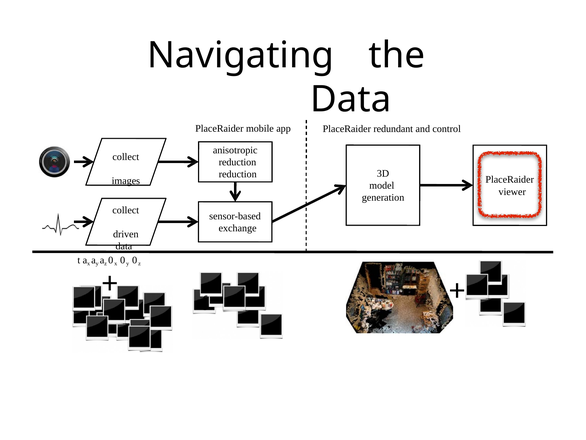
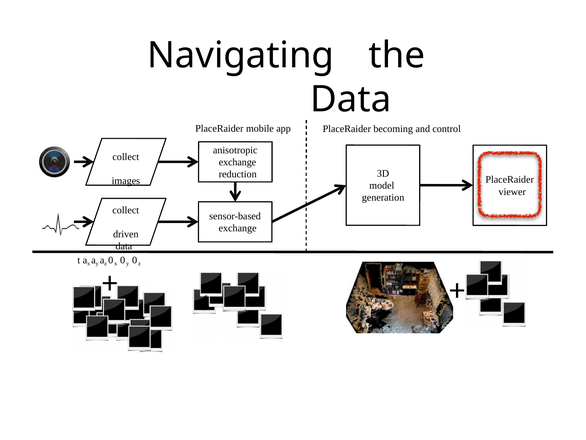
redundant: redundant -> becoming (393, 129)
reduction: reduction -> exchange (237, 162)
